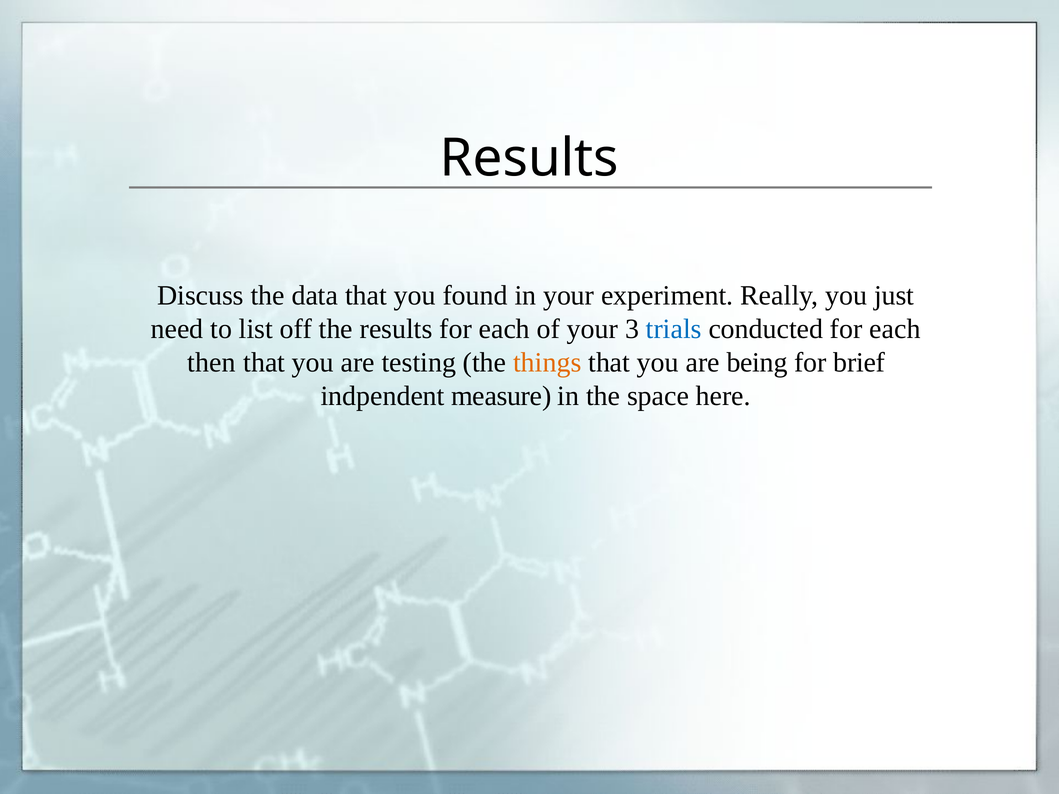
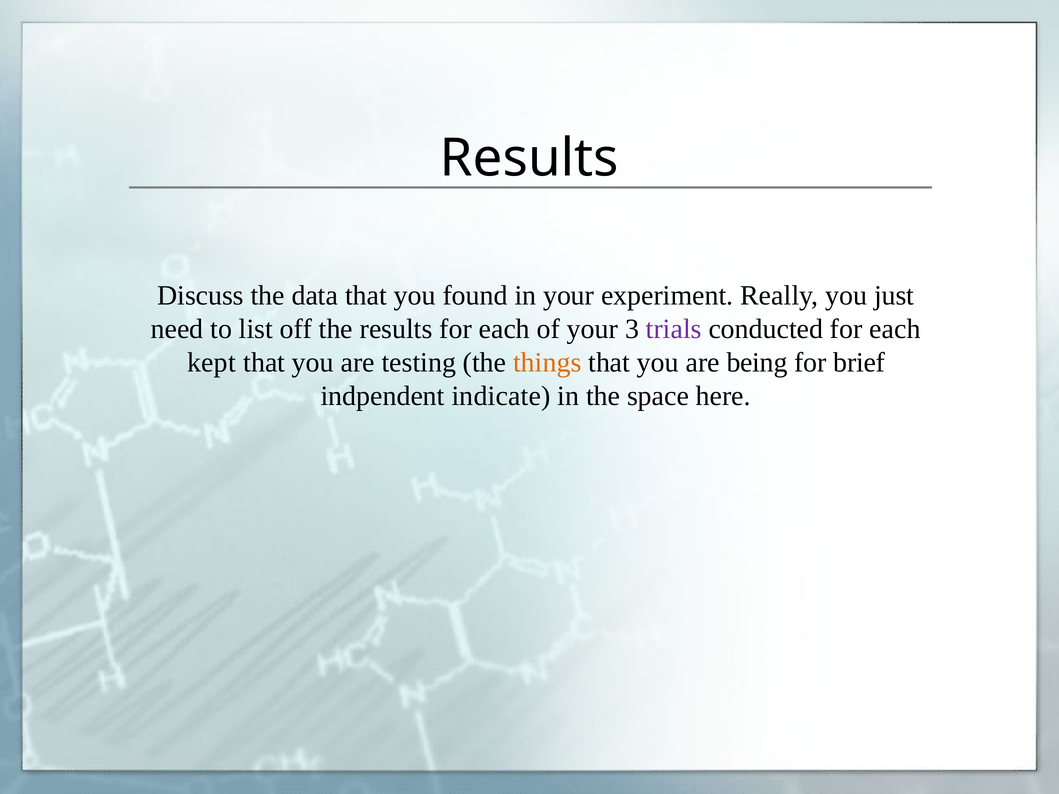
trials colour: blue -> purple (674, 329)
then: then -> kept (211, 362)
measure: measure -> indicate (501, 396)
